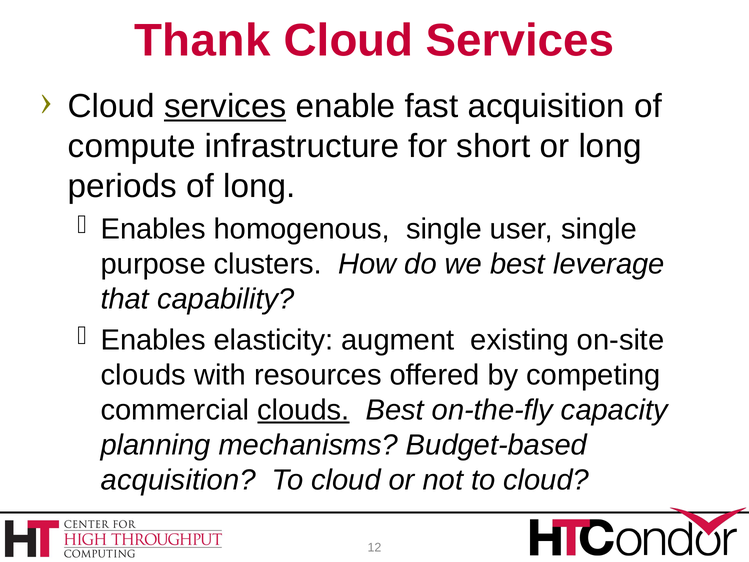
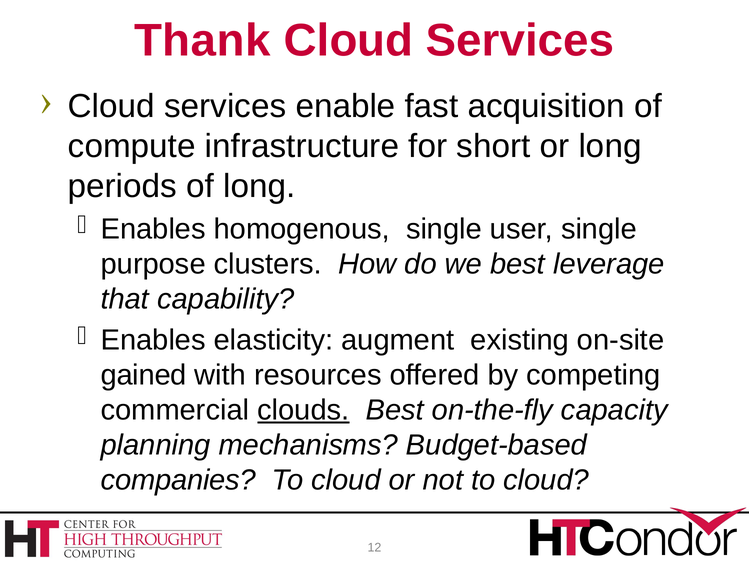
services underline: present -> none (225, 106)
clouds: clouds -> gained (144, 375)
acquisition: acquisition -> companies (178, 480)
